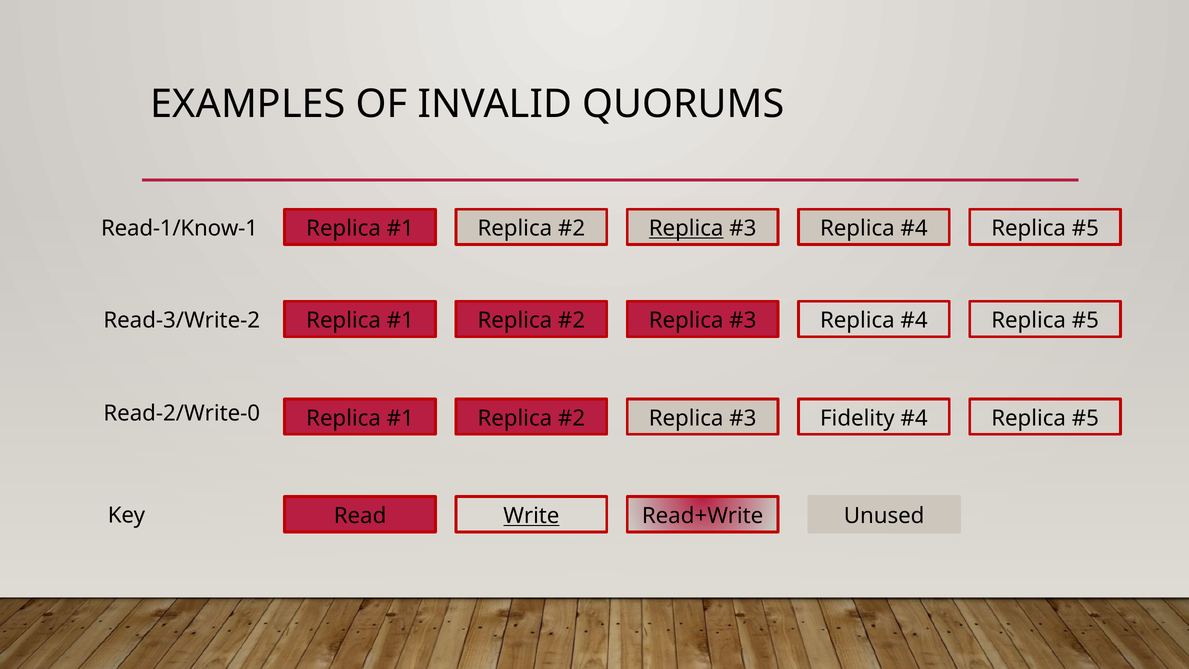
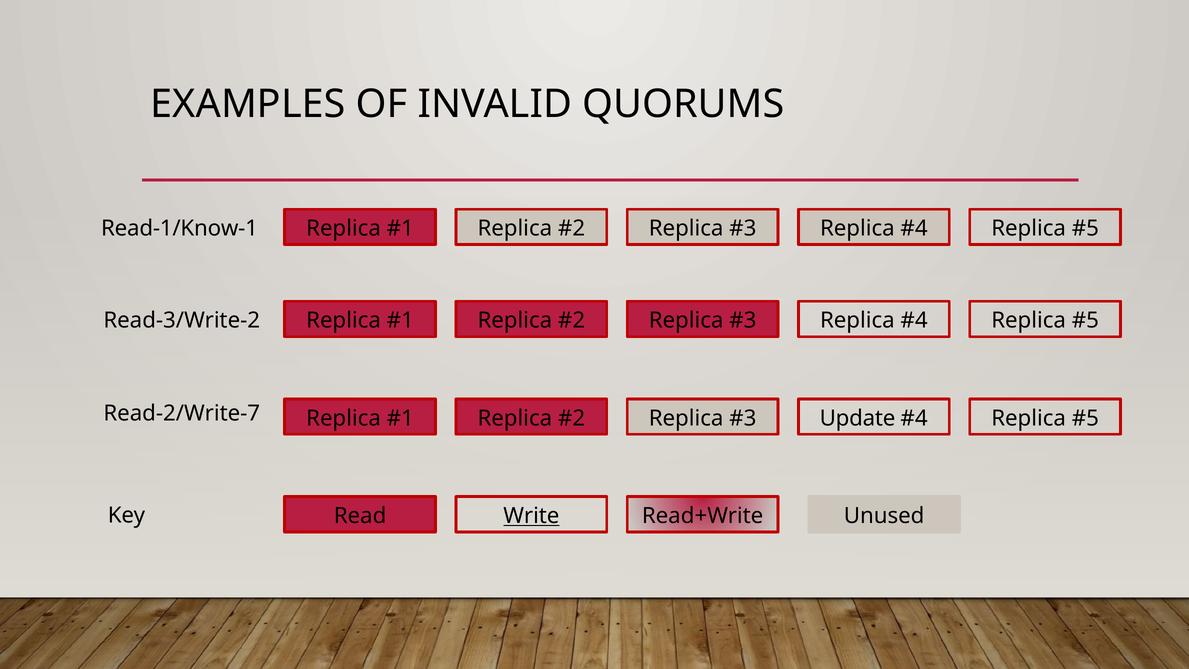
Replica underline: present -> none (686, 228)
Read-2/Write-0: Read-2/Write-0 -> Read-2/Write-7 (182, 413)
Fidelity: Fidelity -> Update (857, 418)
